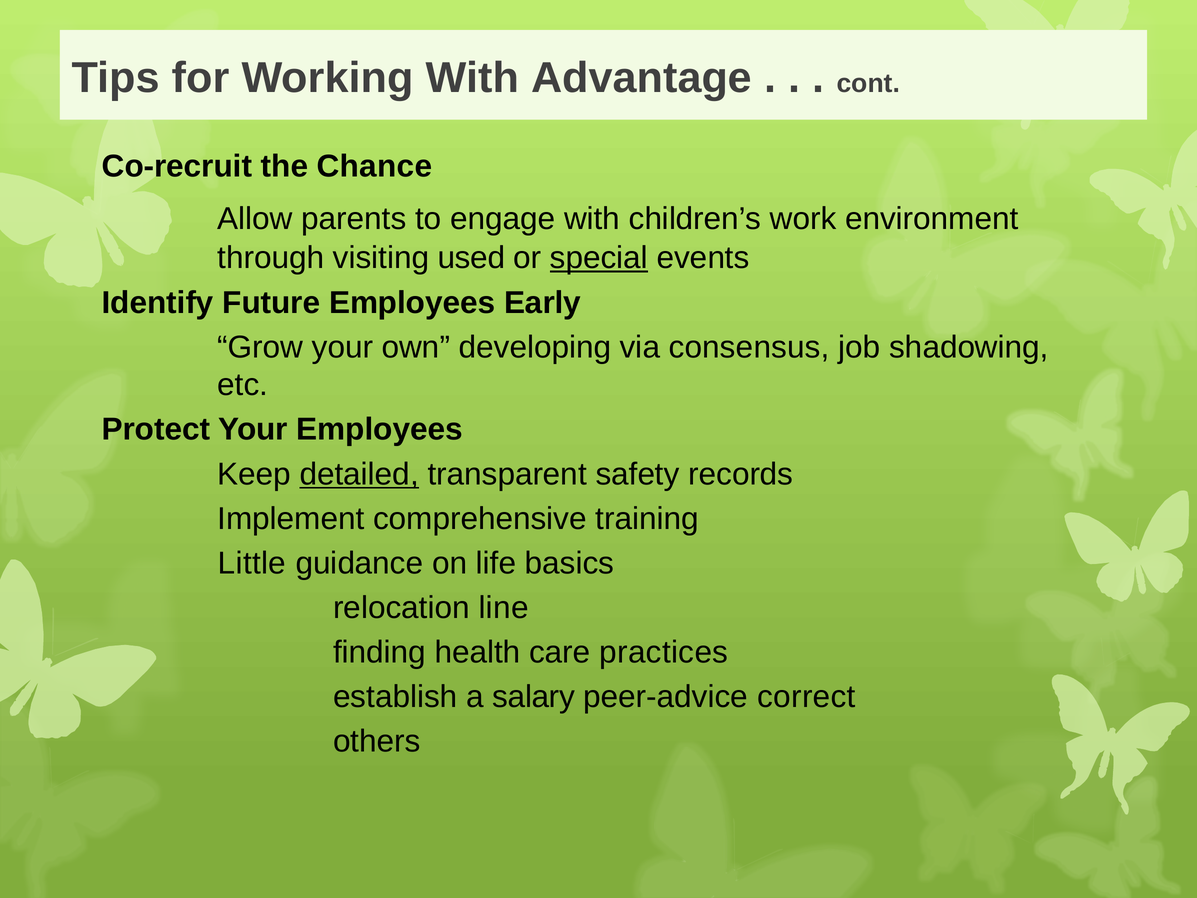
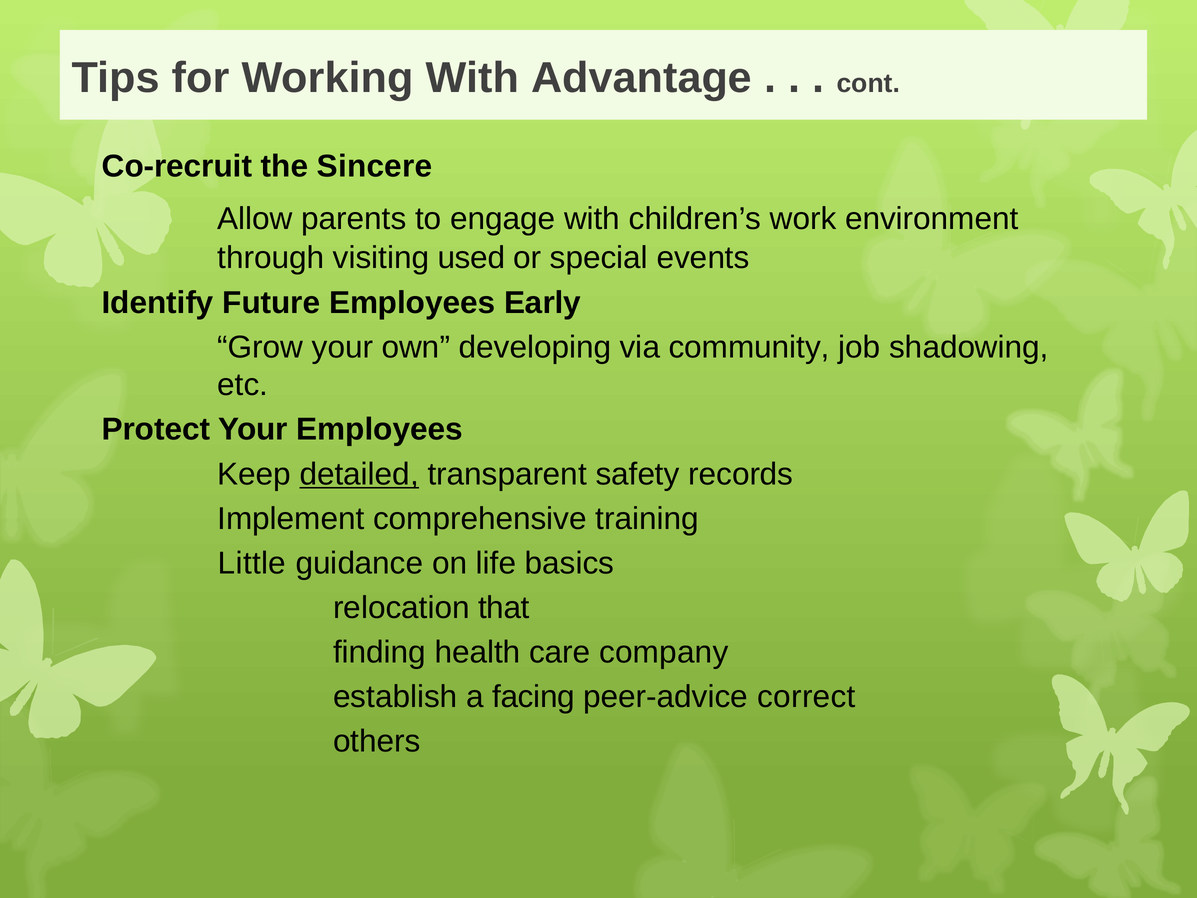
Chance: Chance -> Sincere (374, 166)
special underline: present -> none (599, 258)
consensus: consensus -> community (749, 347)
line: line -> that (504, 608)
practices: practices -> company (664, 652)
salary: salary -> facing (534, 697)
